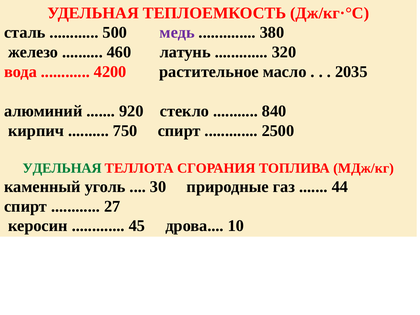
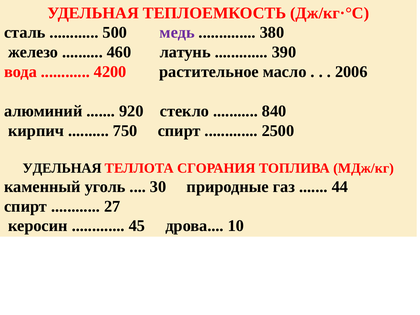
320: 320 -> 390 (284, 52)
2035: 2035 -> 2006 (351, 72)
УДЕЛЬНАЯ colour: green -> black (62, 168)
